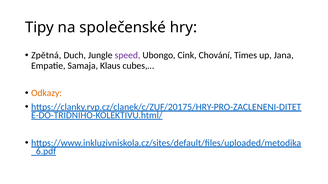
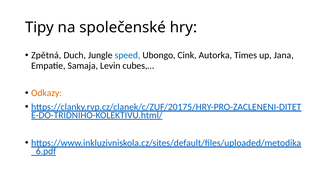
speed colour: purple -> blue (128, 55)
Chování: Chování -> Autorka (215, 55)
Klaus: Klaus -> Levin (110, 66)
